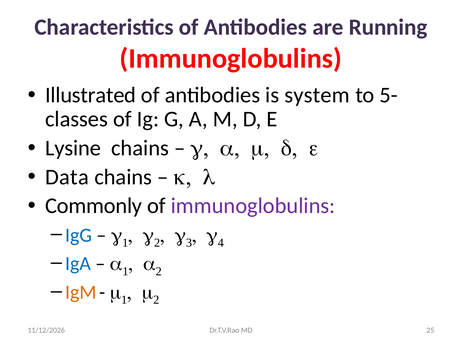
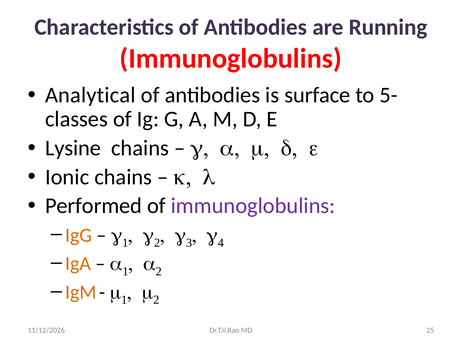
Illustrated: Illustrated -> Analytical (90, 95)
system: system -> surface (317, 95)
Data: Data -> Ionic (67, 177)
Commonly: Commonly -> Performed (94, 206)
IgG colour: blue -> orange (79, 235)
IgA colour: blue -> orange (78, 264)
